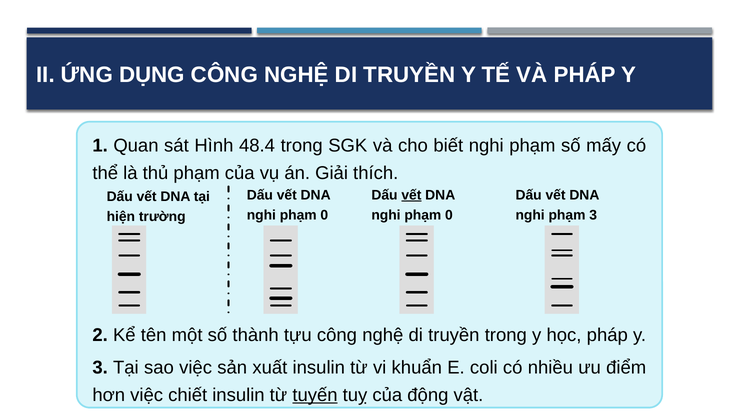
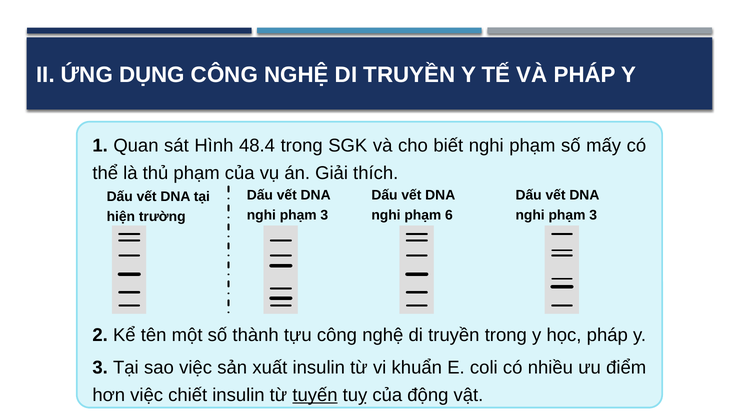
vết underline: present -> none (411, 195)
0: 0 -> 3 (324, 215)
0: 0 -> 6 (449, 215)
